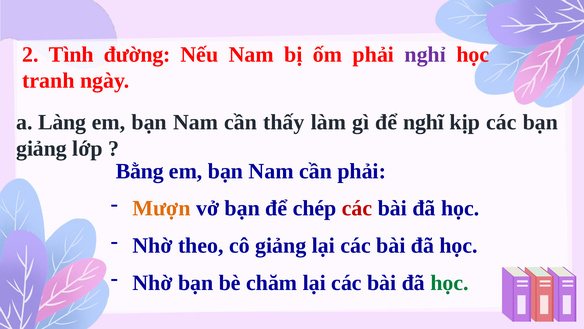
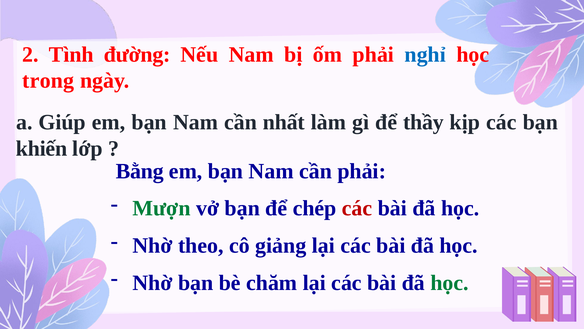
nghỉ colour: purple -> blue (425, 54)
tranh: tranh -> trong (48, 81)
Làng: Làng -> Giúp (62, 122)
thấy: thấy -> nhất (284, 122)
nghĩ: nghĩ -> thầy (424, 122)
giảng: giảng -> khiến (42, 148)
Mượn colour: orange -> green (162, 208)
